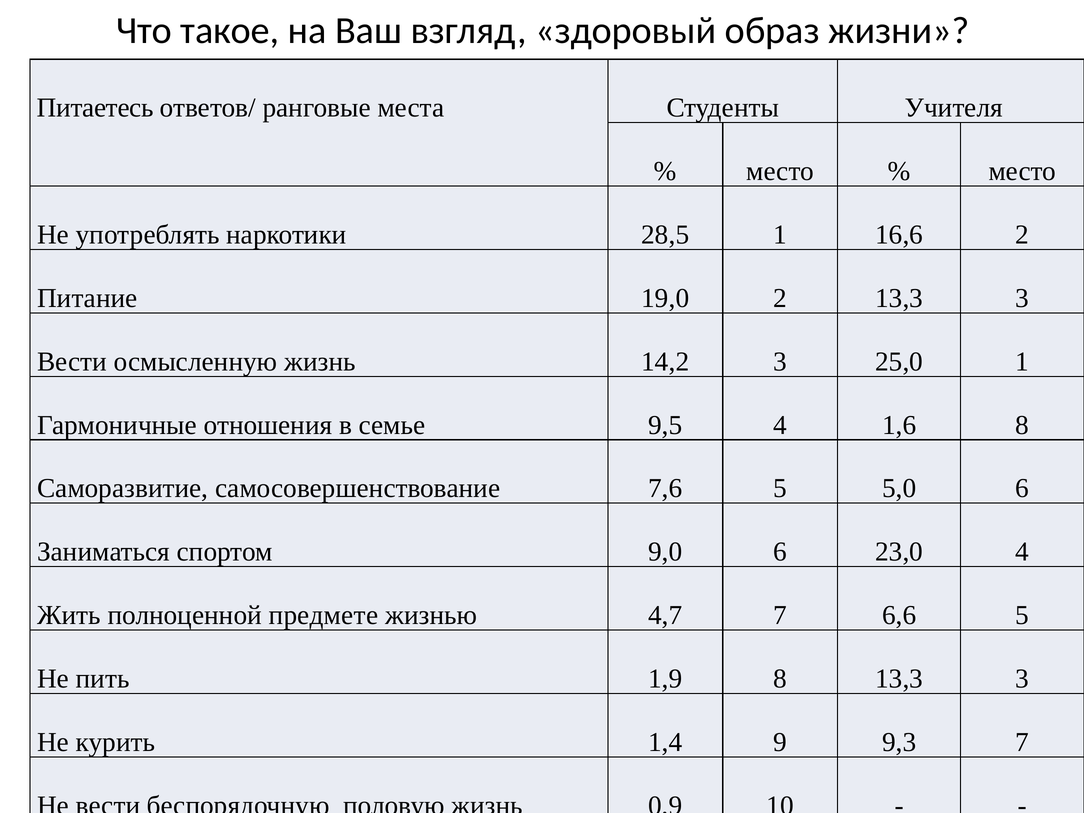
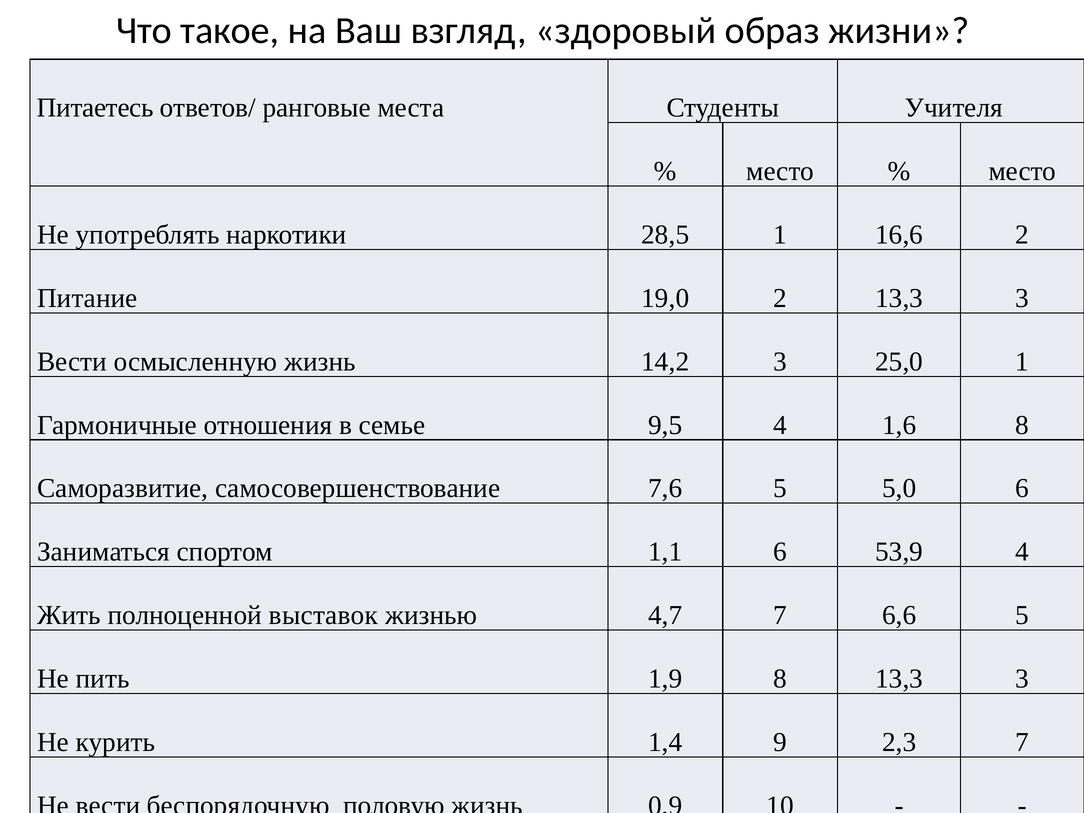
9,0: 9,0 -> 1,1 (665, 552)
23,0: 23,0 -> 53,9 (899, 552)
предмете: предмете -> выставок (323, 615)
9,3: 9,3 -> 2,3 (899, 742)
